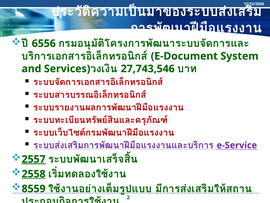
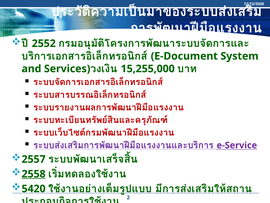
6556: 6556 -> 2552 (44, 43)
27,743,546: 27,743,546 -> 15,255,000 (148, 69)
2557 underline: present -> none (34, 159)
8559: 8559 -> 5420 (34, 188)
